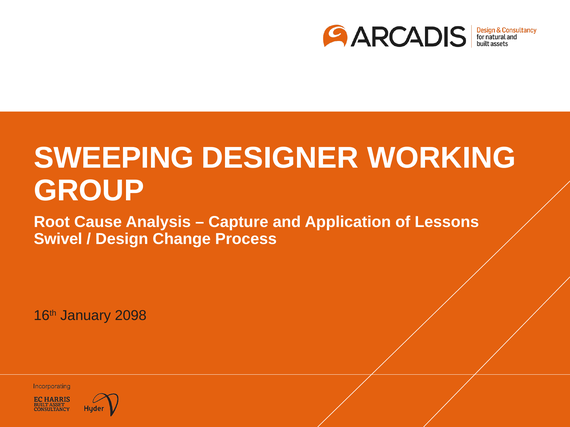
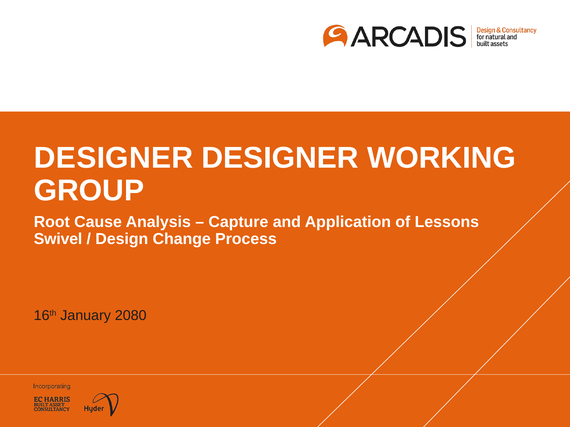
SWEEPING: SWEEPING -> DESIGNER (114, 158)
2098: 2098 -> 2080 (131, 316)
